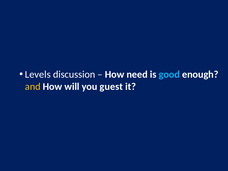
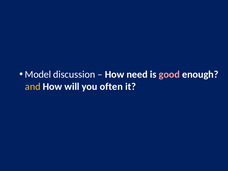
Levels: Levels -> Model (38, 74)
good colour: light blue -> pink (169, 74)
guest: guest -> often (111, 87)
